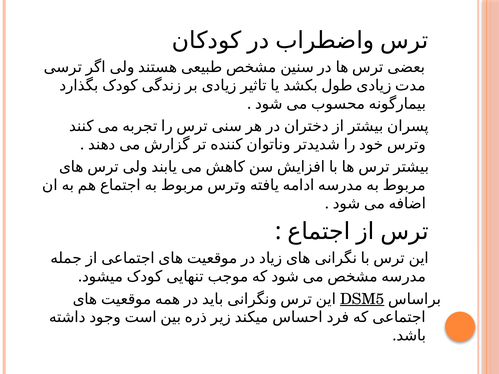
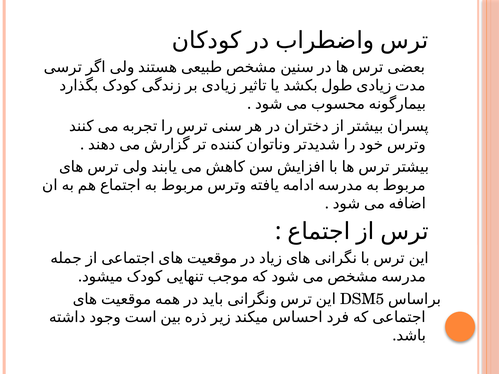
DSM5 underline: present -> none (362, 299)
